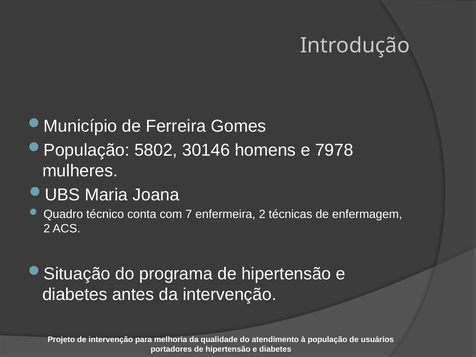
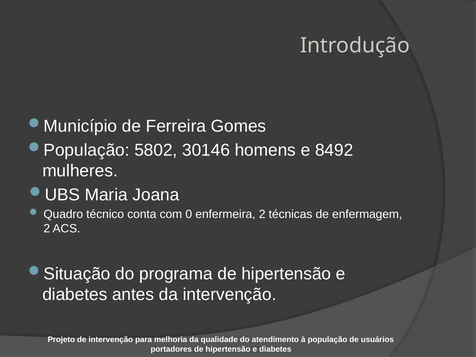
7978: 7978 -> 8492 (334, 150)
7: 7 -> 0 (189, 214)
